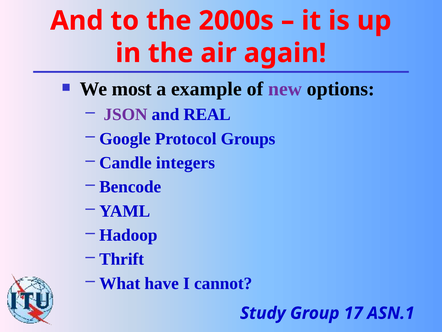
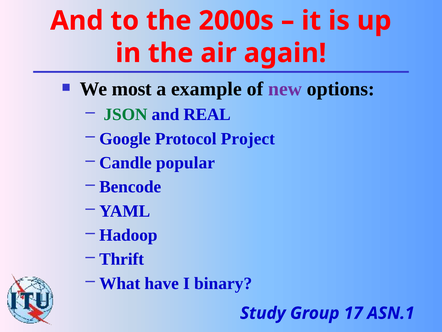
JSON colour: purple -> green (125, 114)
Groups: Groups -> Project (248, 138)
integers: integers -> popular (185, 163)
cannot: cannot -> binary (223, 283)
